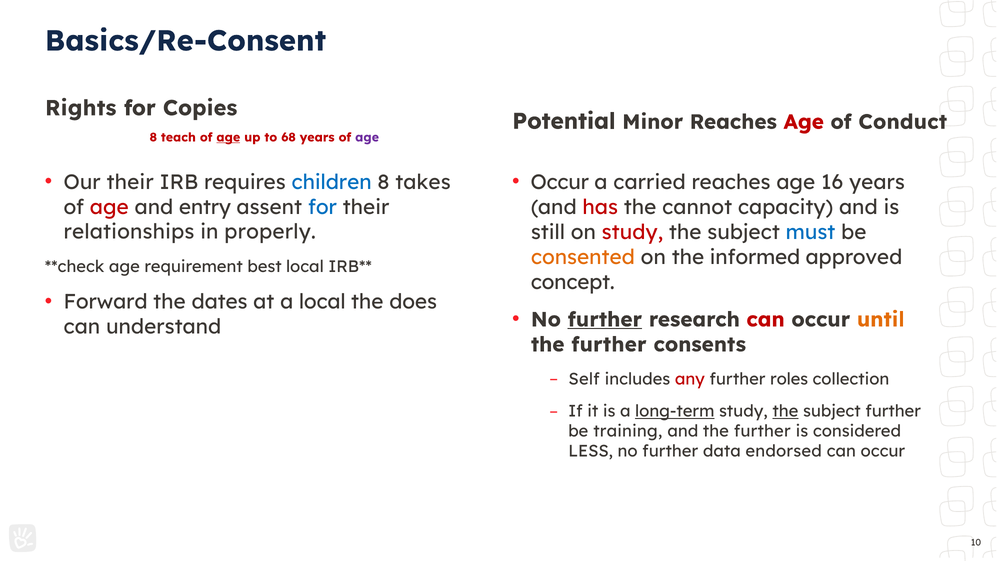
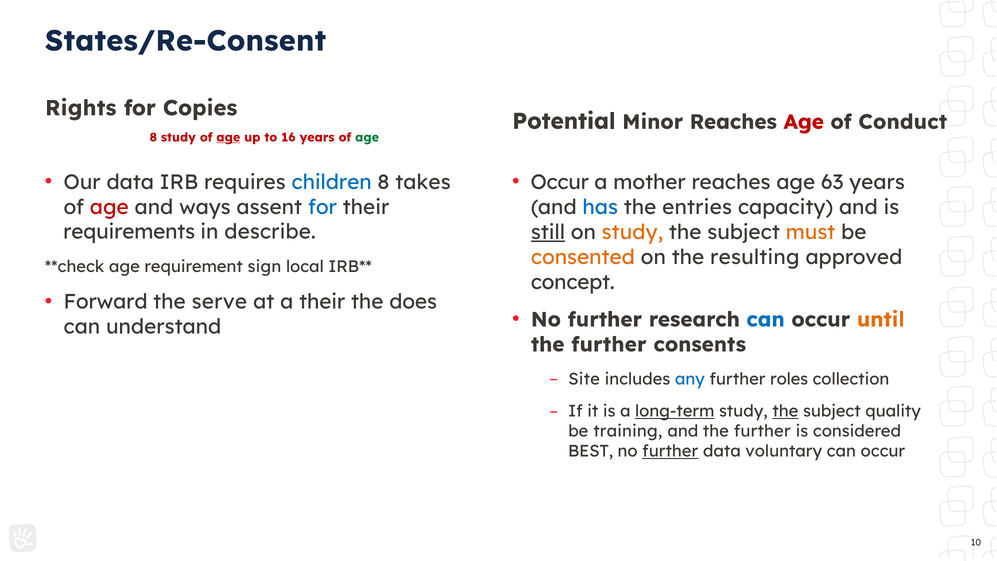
Basics/Re-Consent: Basics/Re-Consent -> States/Re-Consent (185, 41)
8 teach: teach -> study (178, 137)
68: 68 -> 16 (288, 137)
age colour: purple -> green (367, 137)
Our their: their -> data (130, 182)
carried: carried -> mother (650, 182)
16: 16 -> 63 (832, 182)
entry: entry -> ways (205, 207)
has colour: red -> blue (600, 207)
cannot: cannot -> entries (697, 207)
relationships: relationships -> requirements (129, 232)
properly: properly -> describe (270, 232)
still underline: none -> present (548, 232)
study colour: red -> orange (632, 232)
must colour: blue -> orange (811, 232)
informed: informed -> resulting (755, 257)
best: best -> sign (264, 267)
dates: dates -> serve (219, 302)
a local: local -> their (322, 302)
further underline: present -> none (605, 319)
can colour: red -> blue (766, 319)
Self: Self -> Site (584, 379)
any colour: red -> blue (690, 379)
subject further: further -> quality (893, 411)
LESS: LESS -> BEST (591, 451)
further underline: none -> present (670, 451)
endorsed: endorsed -> voluntary (784, 451)
